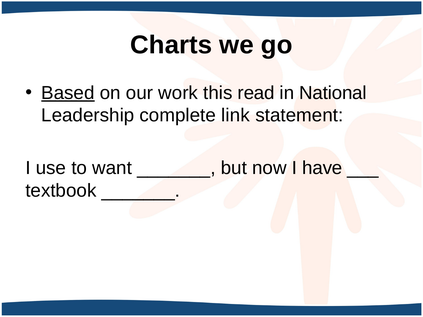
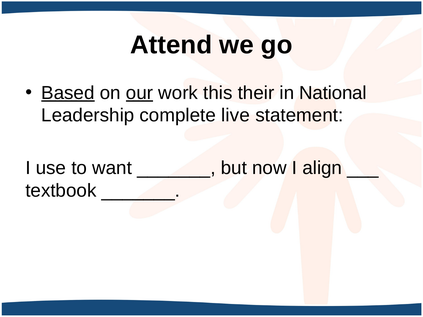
Charts: Charts -> Attend (171, 45)
our underline: none -> present (140, 93)
read: read -> their (256, 93)
link: link -> live (236, 115)
have: have -> align (322, 168)
